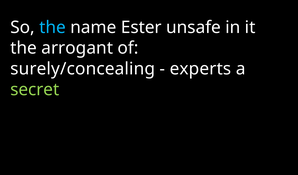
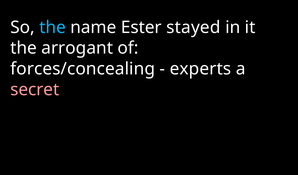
unsafe: unsafe -> stayed (193, 27)
surely/concealing: surely/concealing -> forces/concealing (83, 69)
secret colour: light green -> pink (35, 89)
